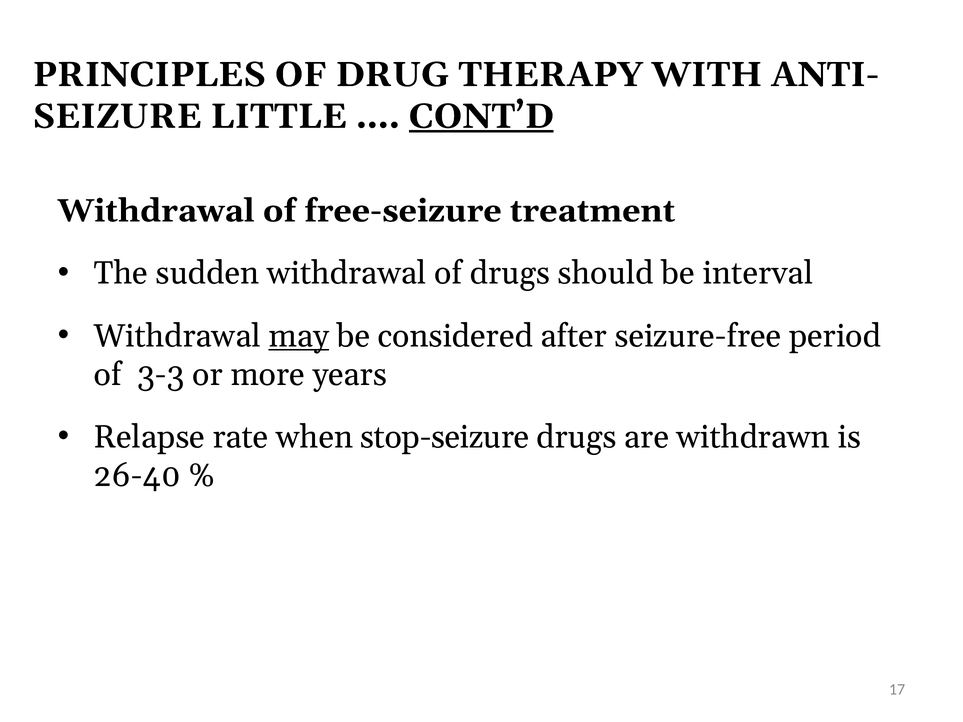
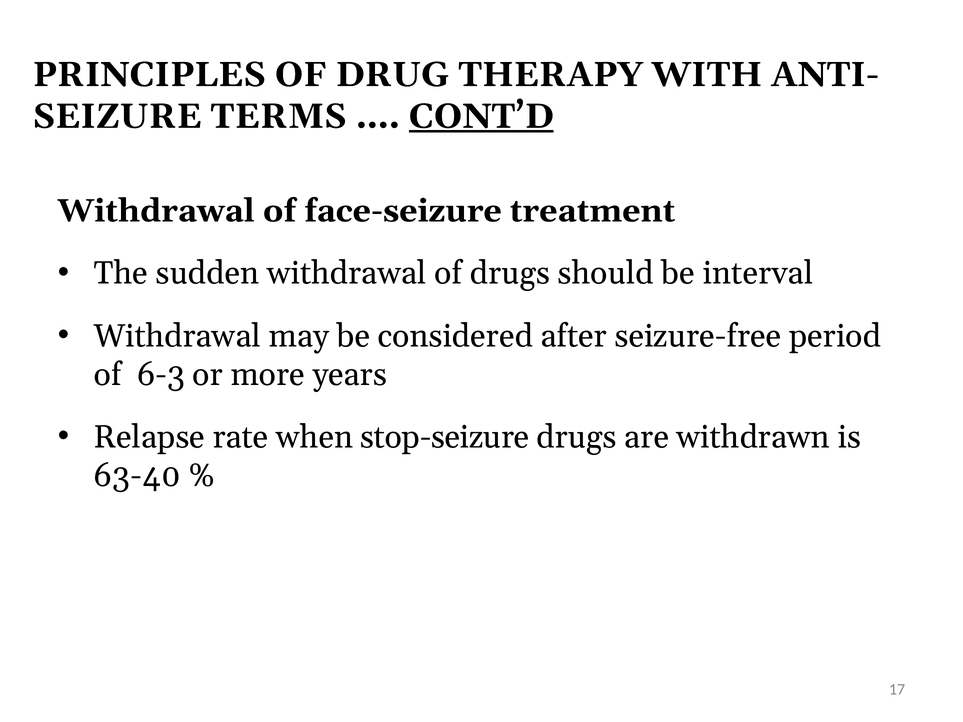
LITTLE: LITTLE -> TERMS (279, 116)
free-seizure: free-seizure -> face-seizure (403, 211)
may underline: present -> none (299, 336)
3-3: 3-3 -> 6-3 (161, 375)
26-40: 26-40 -> 63-40 (137, 476)
